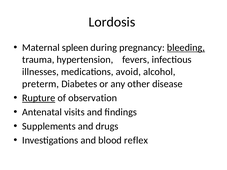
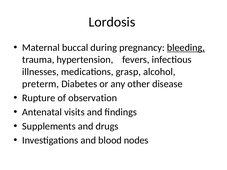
spleen: spleen -> buccal (75, 48)
avoid: avoid -> grasp (128, 72)
Rupture underline: present -> none (39, 98)
reflex: reflex -> nodes (136, 141)
